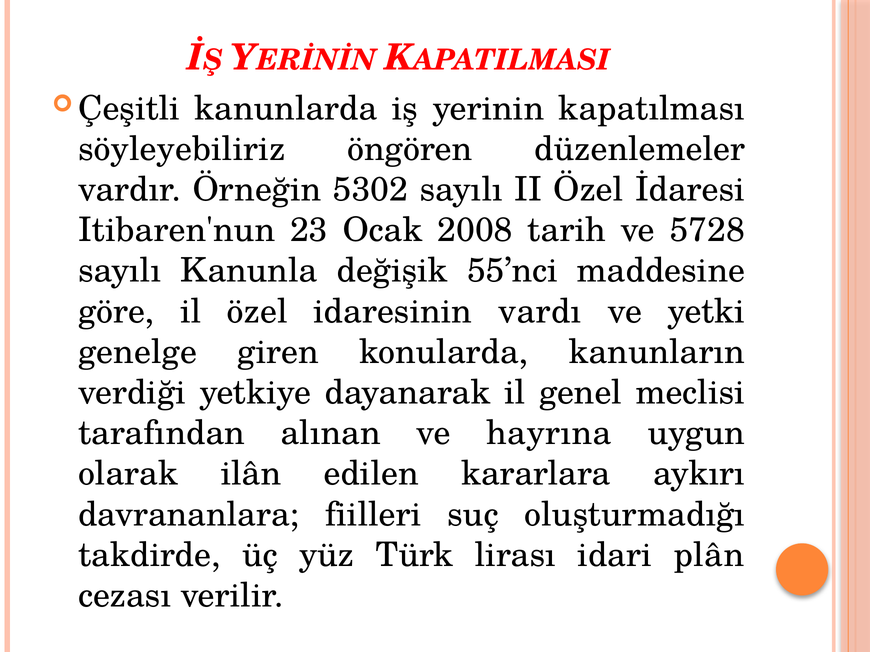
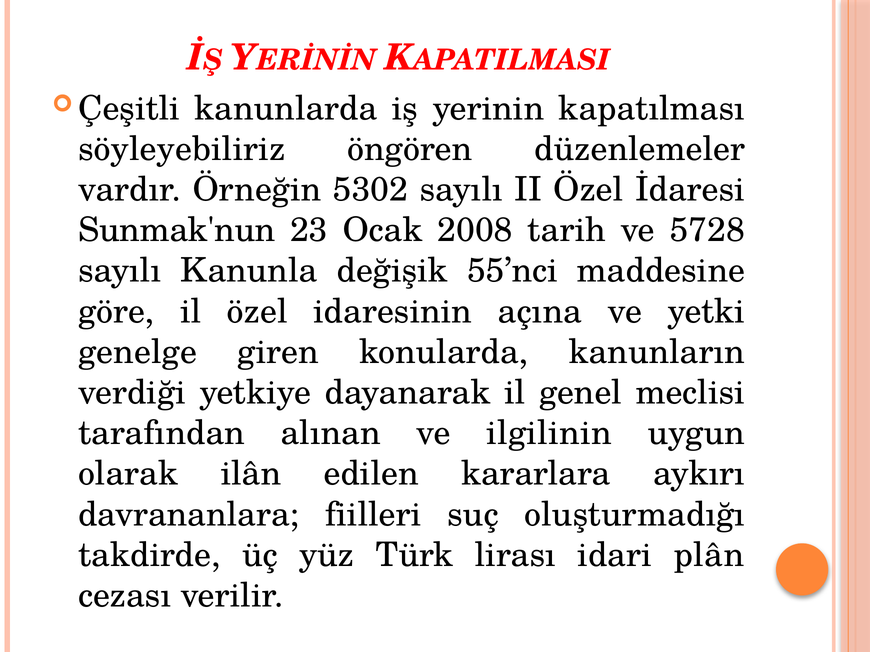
Itibaren'nun: Itibaren'nun -> Sunmak'nun (177, 230)
vardı: vardı -> açına (540, 312)
hayrına: hayrına -> ilgilinin (549, 433)
